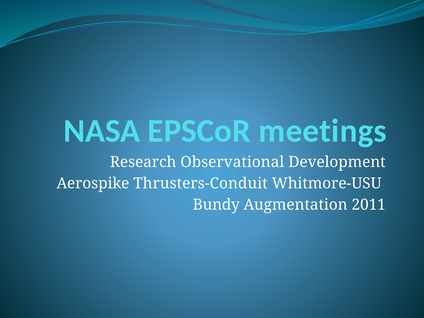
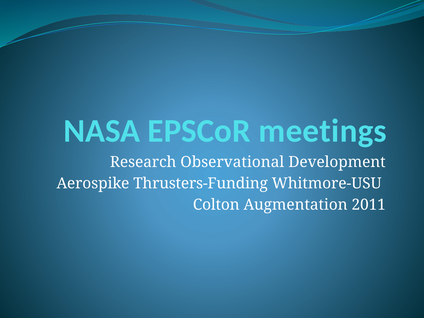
Thrusters-Conduit: Thrusters-Conduit -> Thrusters-Funding (201, 183)
Bundy: Bundy -> Colton (216, 205)
